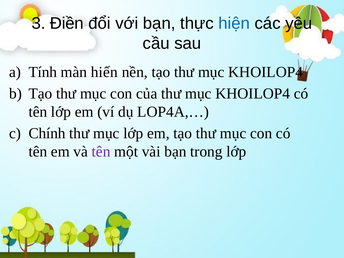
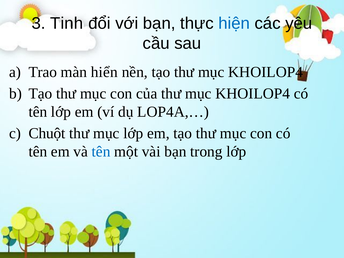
Điền: Điền -> Tinh (67, 23)
Tính: Tính -> Trao (43, 72)
Chính: Chính -> Chuột (47, 133)
tên colour: purple -> blue (101, 152)
